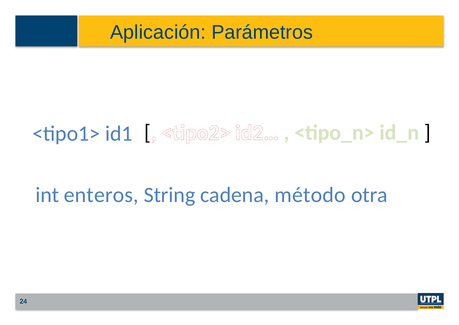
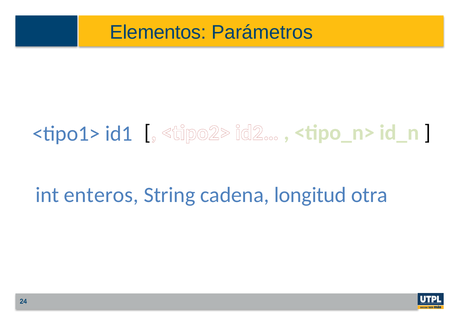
Aplicación: Aplicación -> Elementos (158, 32)
método: método -> longitud (310, 195)
